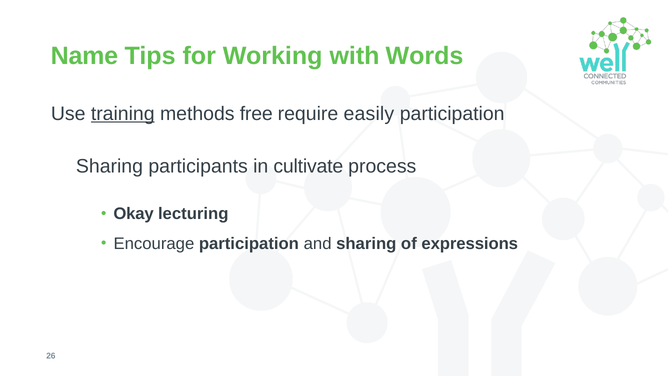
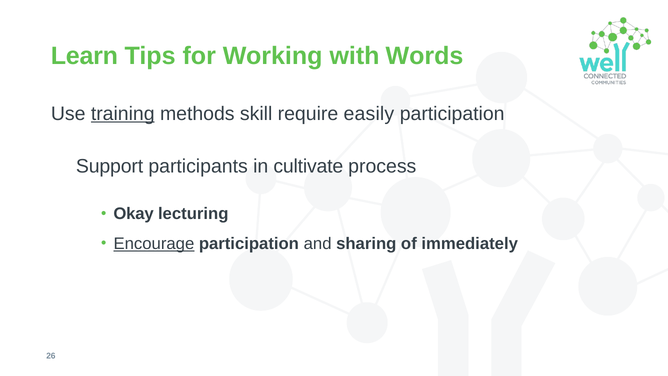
Name: Name -> Learn (84, 56)
free: free -> skill (256, 114)
Sharing: Sharing -> Support (110, 166)
Encourage underline: none -> present (154, 243)
expressions: expressions -> immediately (470, 243)
